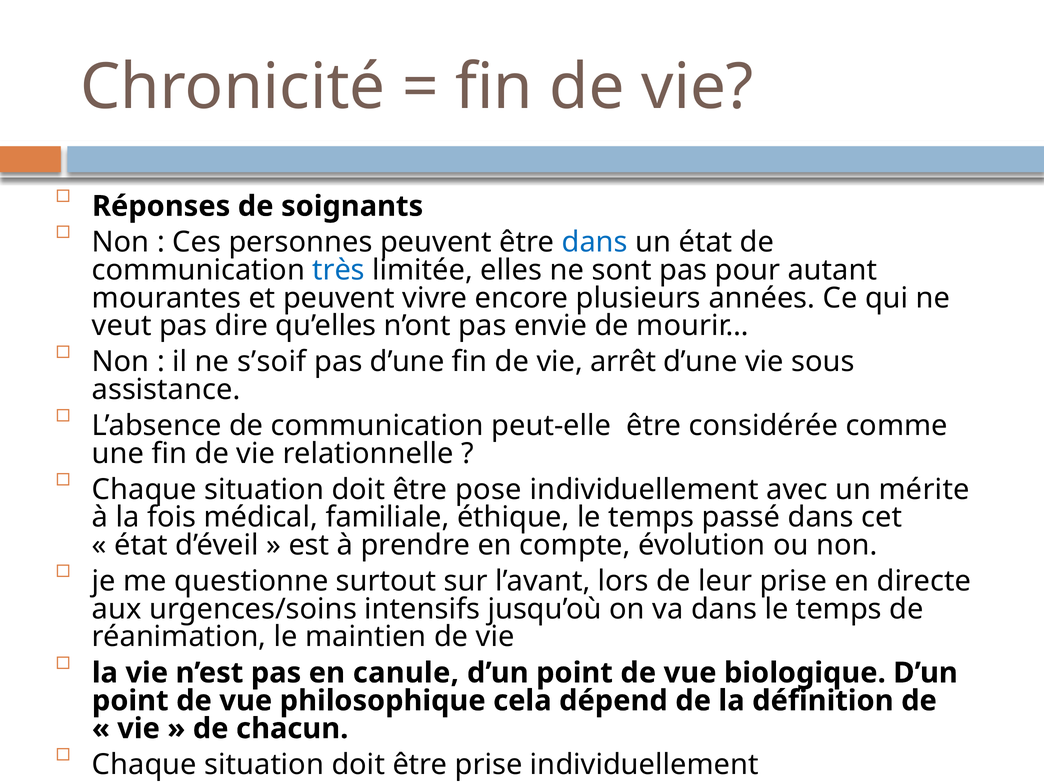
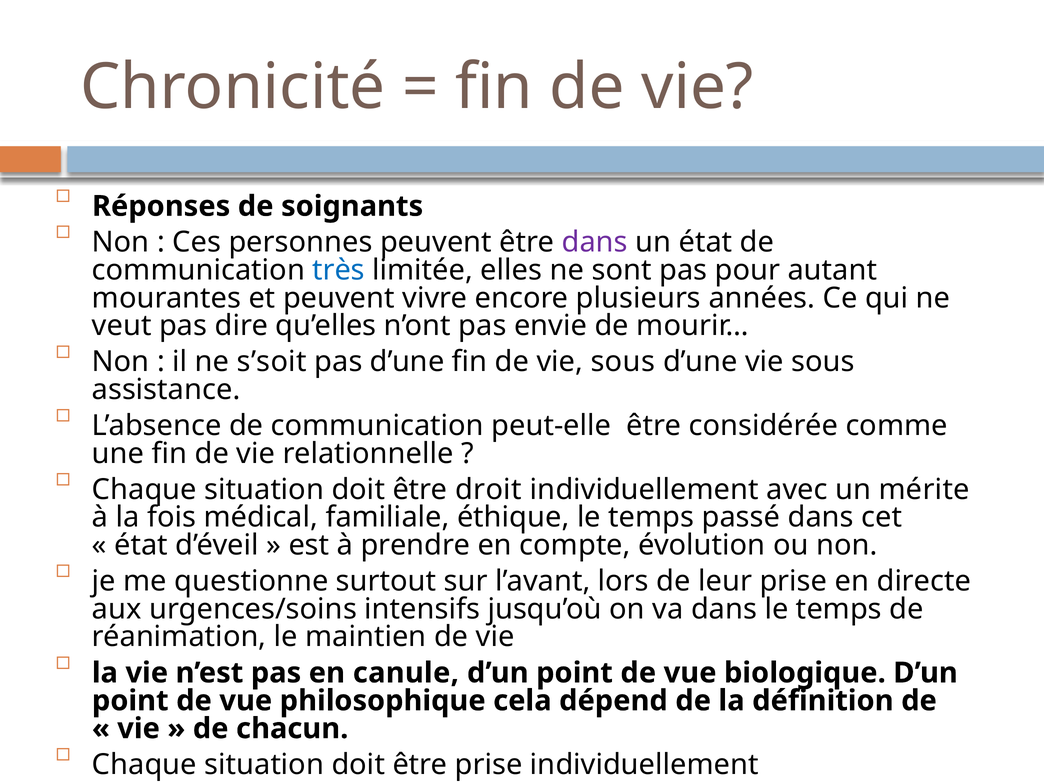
dans colour: blue -> purple (595, 242)
s’soif: s’soif -> s’soit (272, 362)
de vie arrêt: arrêt -> sous (623, 362)
pose: pose -> droit (488, 489)
